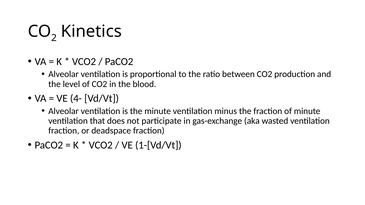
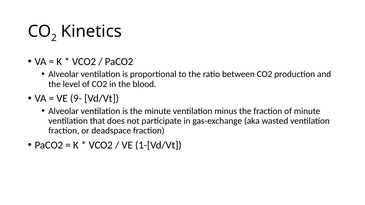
4-: 4- -> 9- (76, 99)
